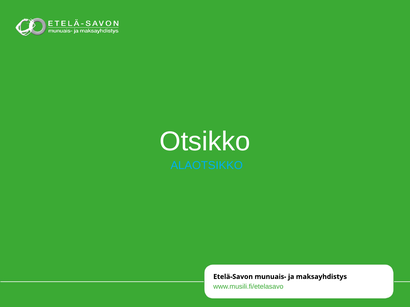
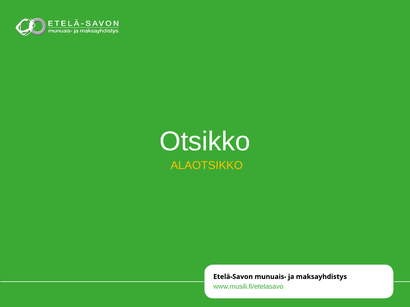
ALAOTSIKKO colour: light blue -> yellow (207, 166)
